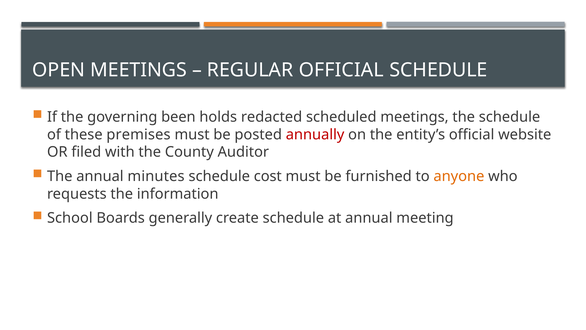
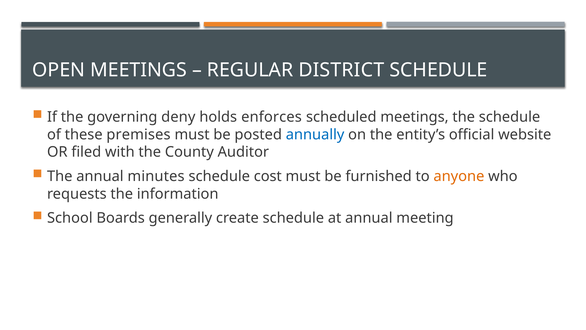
REGULAR OFFICIAL: OFFICIAL -> DISTRICT (341, 70)
been: been -> deny (178, 117)
redacted: redacted -> enforces (271, 117)
annually colour: red -> blue (315, 134)
